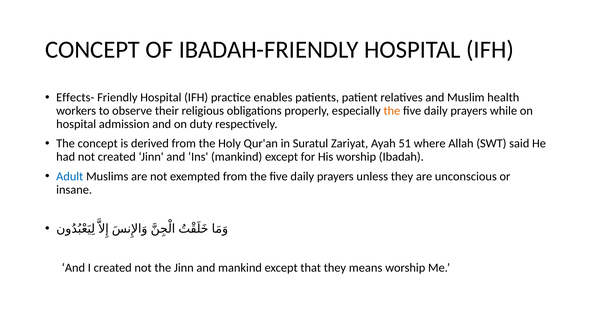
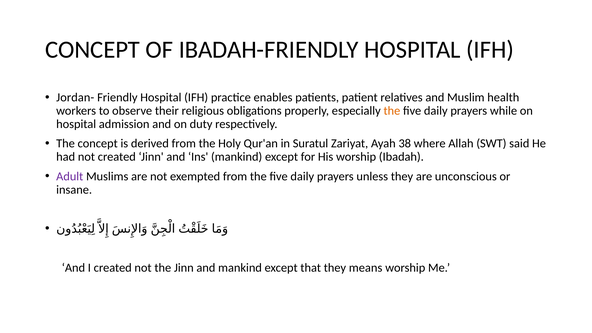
Effects-: Effects- -> Jordan- (75, 97)
51: 51 -> 38 (405, 144)
Adult colour: blue -> purple (70, 176)
